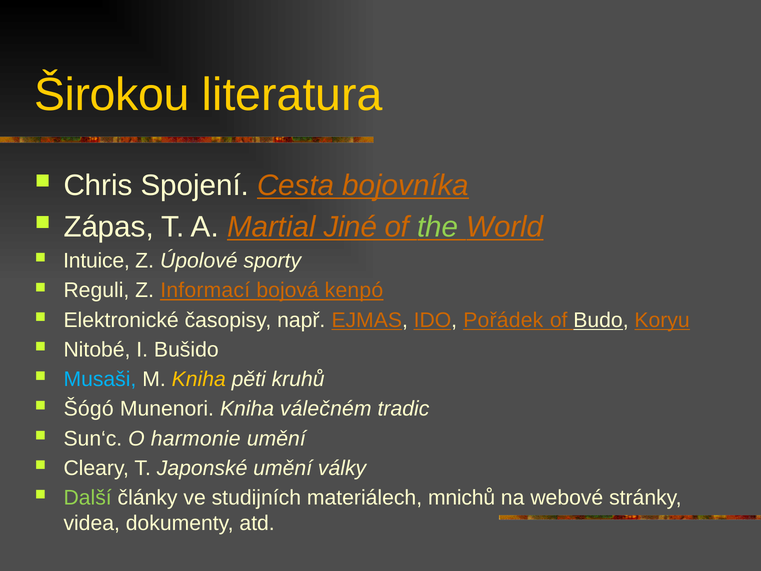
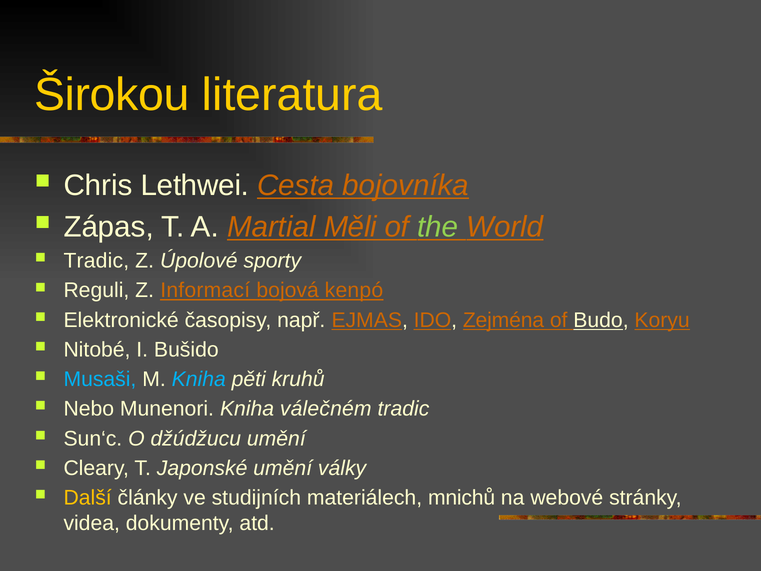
Spojení: Spojení -> Lethwei (195, 185)
Jiné: Jiné -> Měli (350, 227)
Intuice: Intuice -> Tradic (96, 261)
Pořádek: Pořádek -> Zejména (503, 320)
Kniha colour: yellow -> light blue (199, 379)
Šógó: Šógó -> Nebo (89, 409)
harmonie: harmonie -> džúdžucu (196, 438)
Další colour: light green -> yellow (88, 498)
